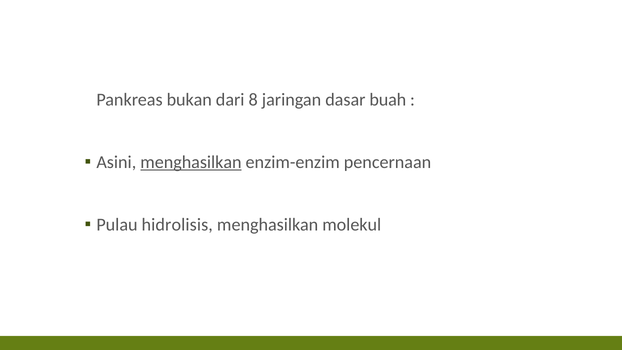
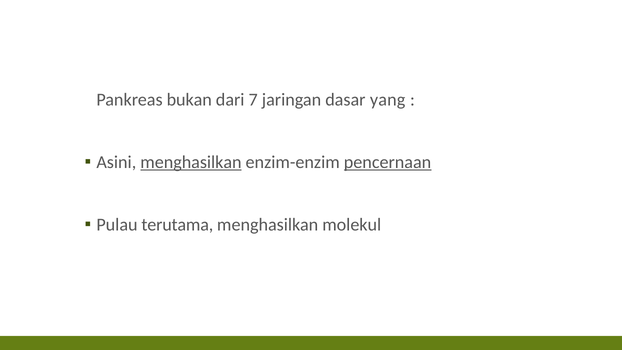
8: 8 -> 7 (253, 100)
buah: buah -> yang (388, 100)
pencernaan underline: none -> present (388, 162)
hidrolisis: hidrolisis -> terutama (177, 225)
